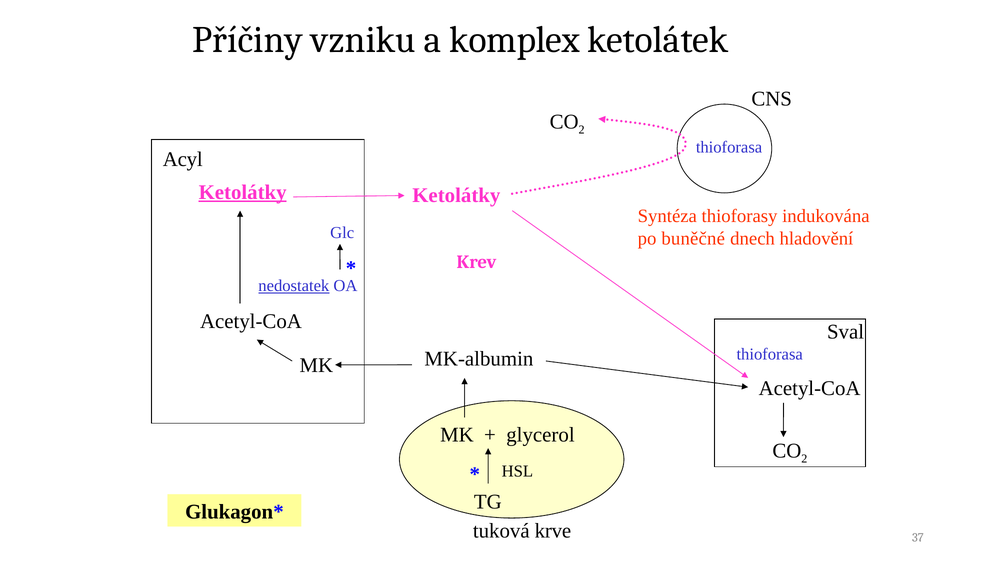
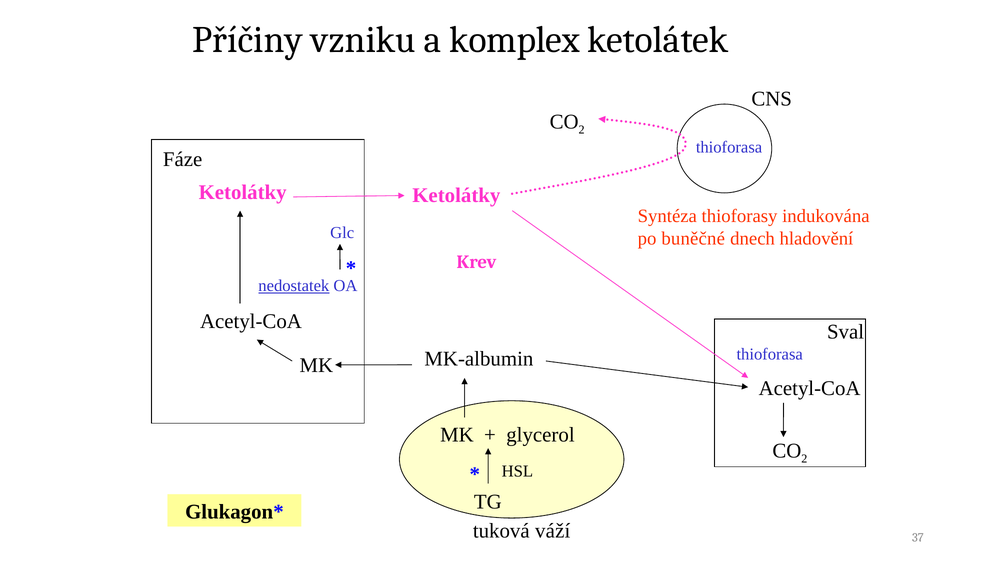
Acyl: Acyl -> Fáze (183, 159)
Ketolátky underline: present -> none (243, 192)
krve: krve -> váží (553, 530)
